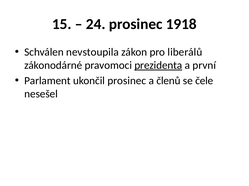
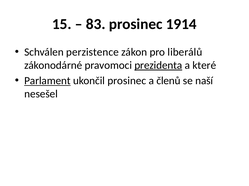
24: 24 -> 83 (96, 24)
1918: 1918 -> 1914 (181, 24)
nevstoupila: nevstoupila -> perzistence (92, 52)
první: první -> které (204, 66)
Parlament underline: none -> present (47, 81)
čele: čele -> naší (204, 81)
